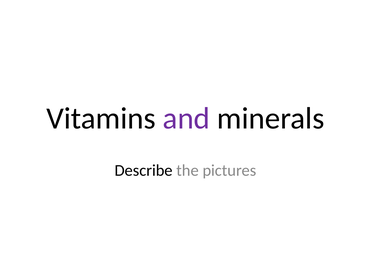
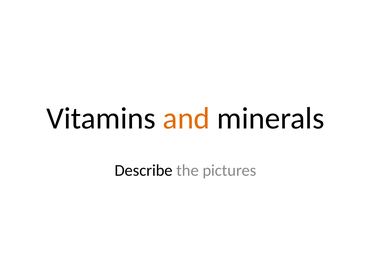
and colour: purple -> orange (186, 118)
